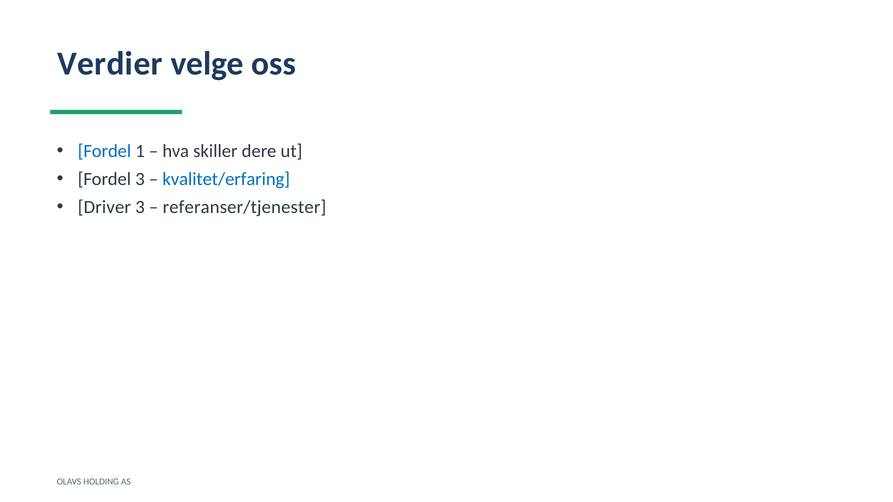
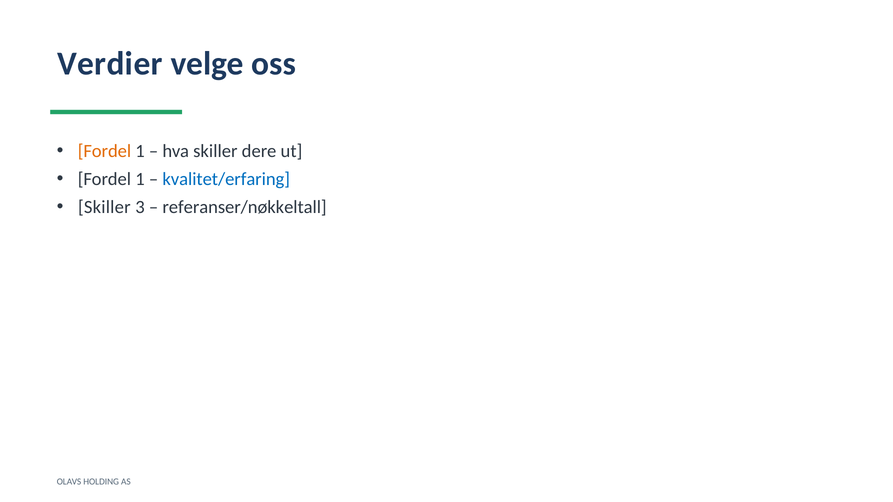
Fordel colour: blue -> orange (104, 151)
3: 3 -> 1 (140, 179)
Driver: Driver -> Skiller (104, 207)
referanser/tjenester: referanser/tjenester -> referanser/nøkkeltall (245, 207)
